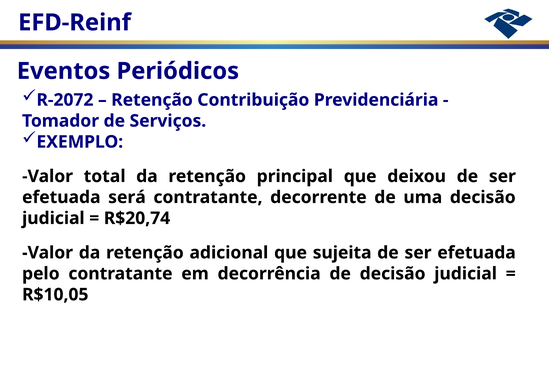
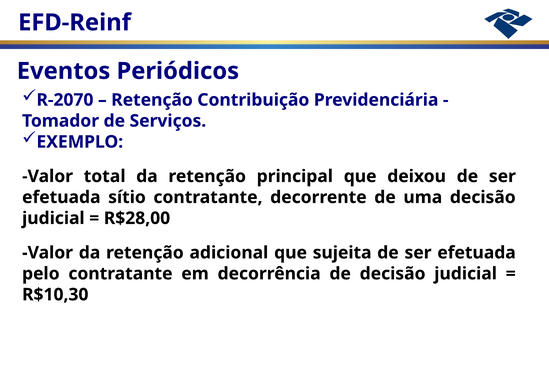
R-2072: R-2072 -> R-2070 (65, 100)
será: será -> sítio (127, 198)
R$20,74: R$20,74 -> R$28,00 (137, 219)
R$10,05: R$10,05 -> R$10,30 (55, 295)
